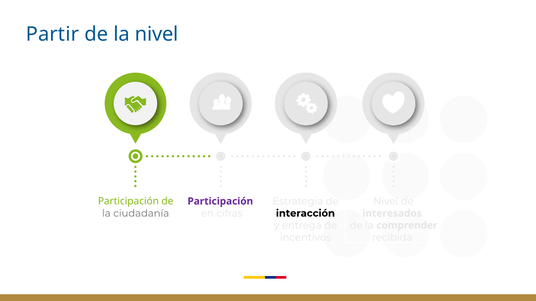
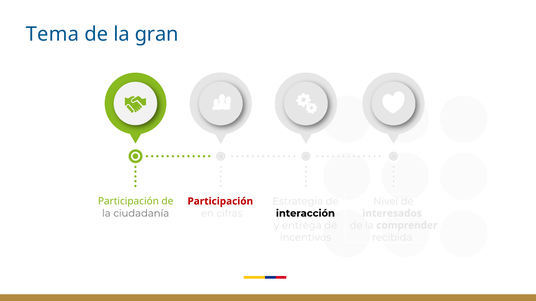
Partir: Partir -> Tema (52, 34)
la nivel: nivel -> gran (157, 34)
Participación colour: purple -> red (220, 202)
